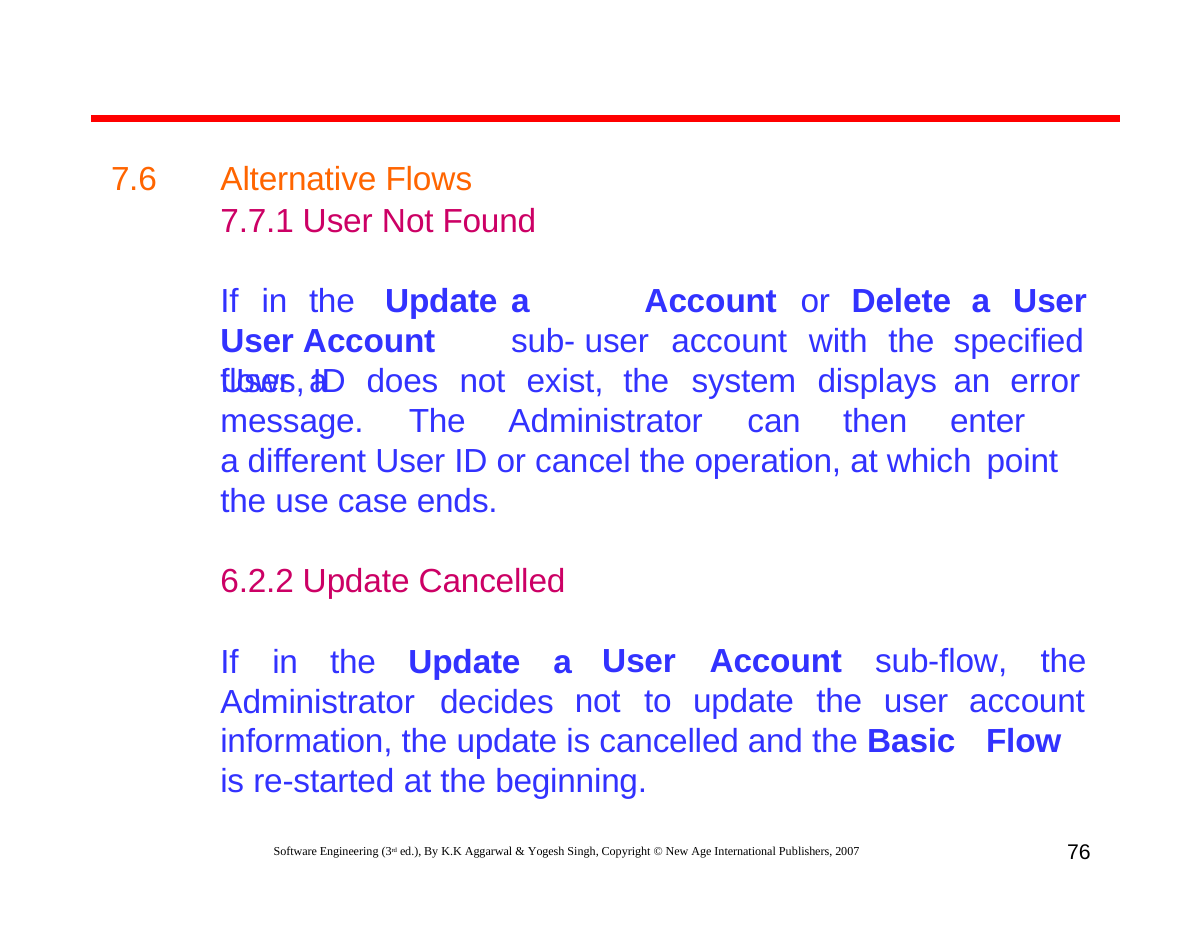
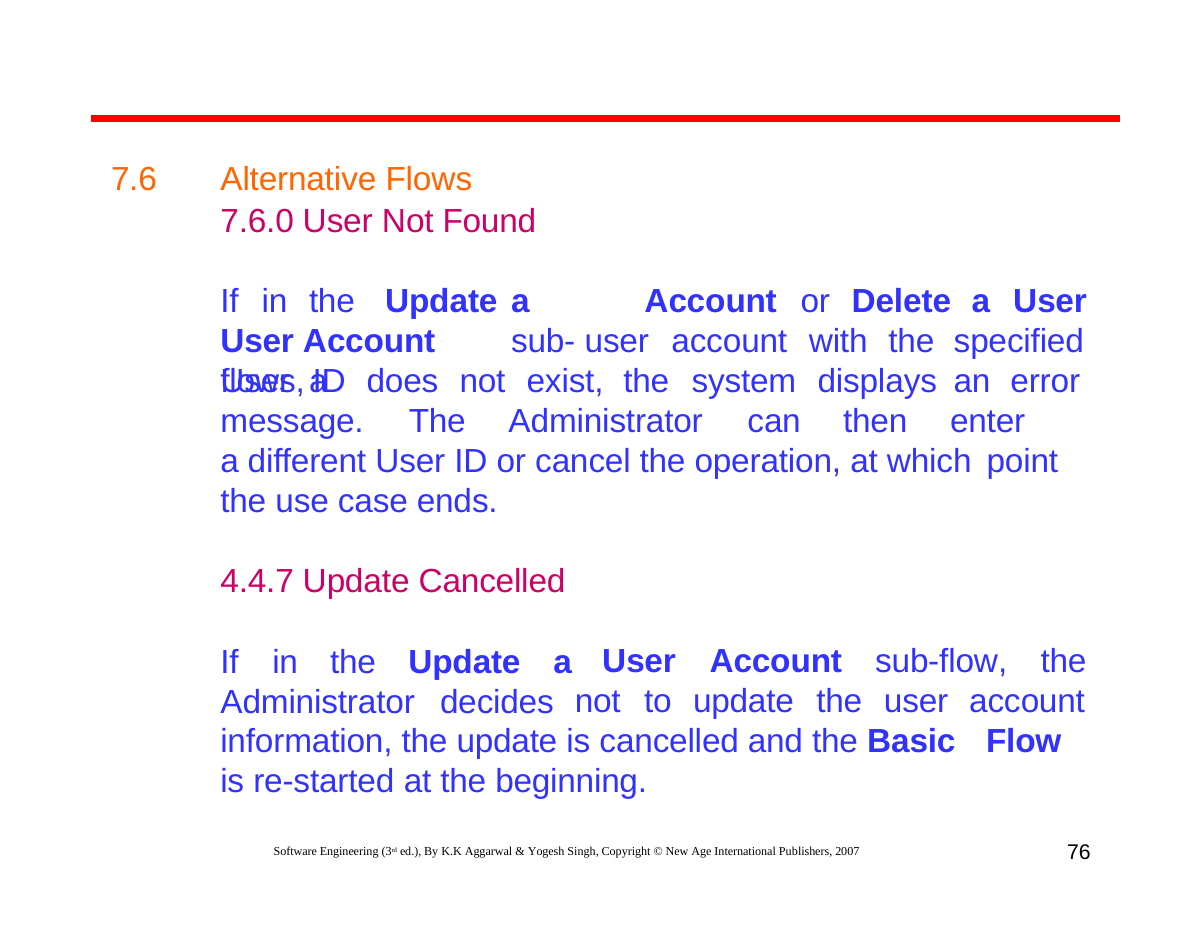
7.7.1: 7.7.1 -> 7.6.0 (257, 221)
6.2.2: 6.2.2 -> 4.4.7 (257, 582)
